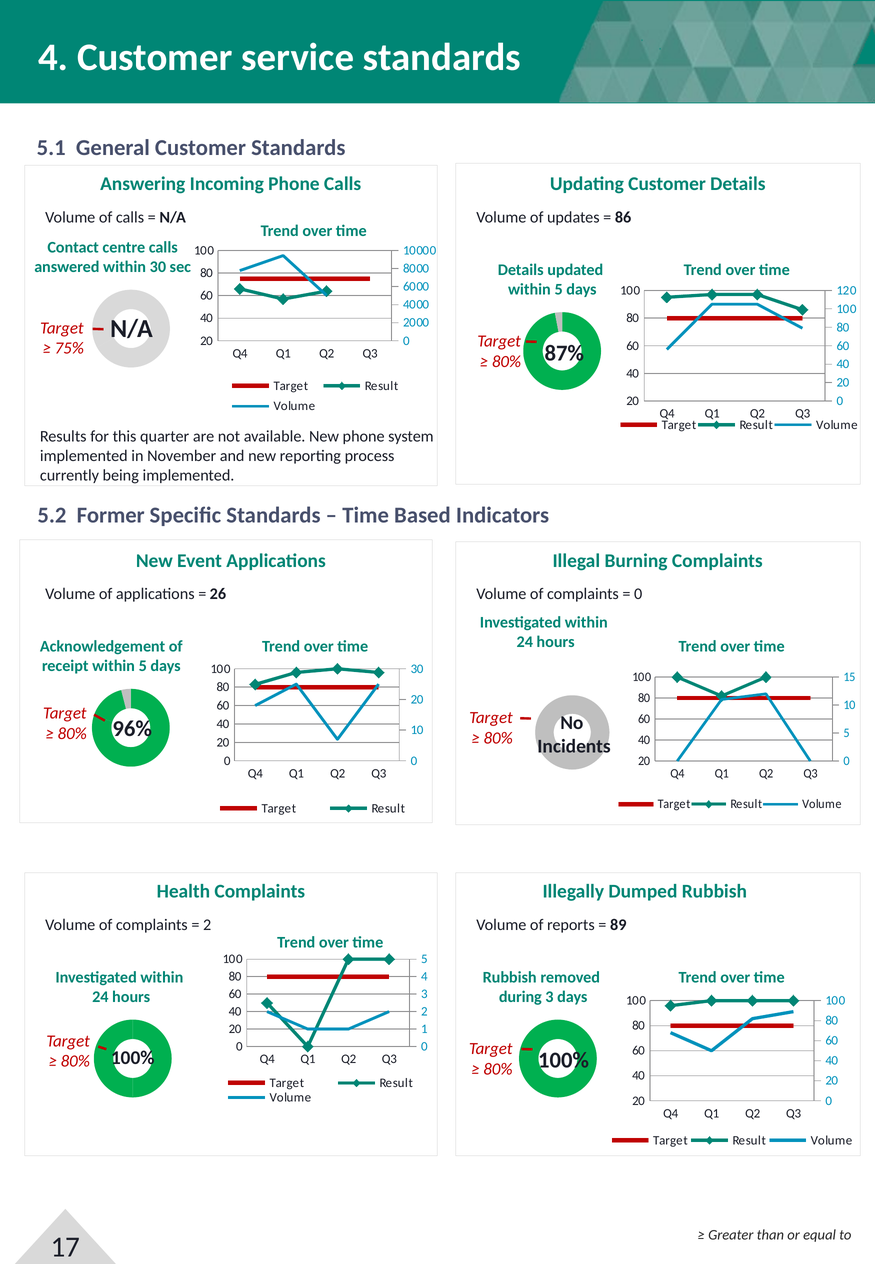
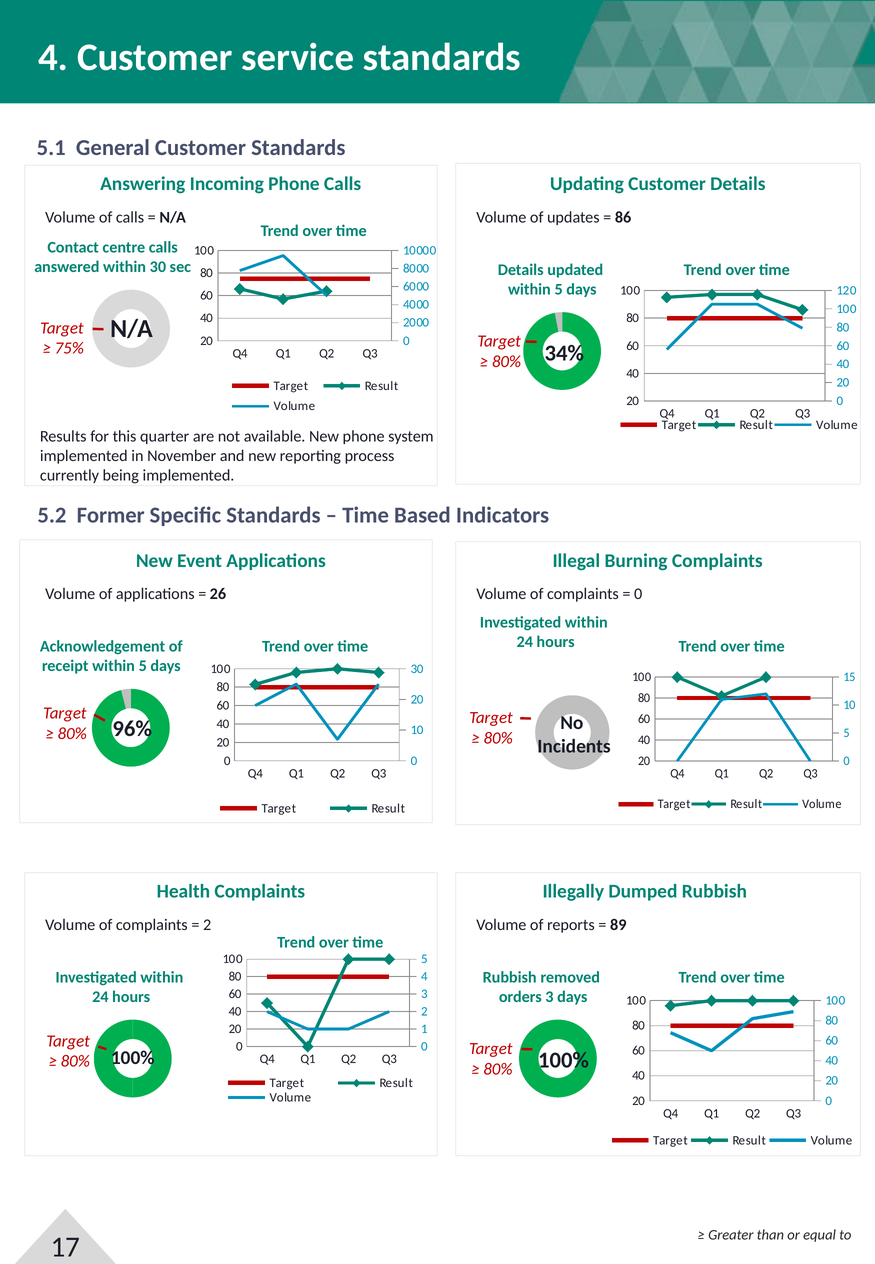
87%: 87% -> 34% (564, 353)
during: during -> orders (520, 997)
